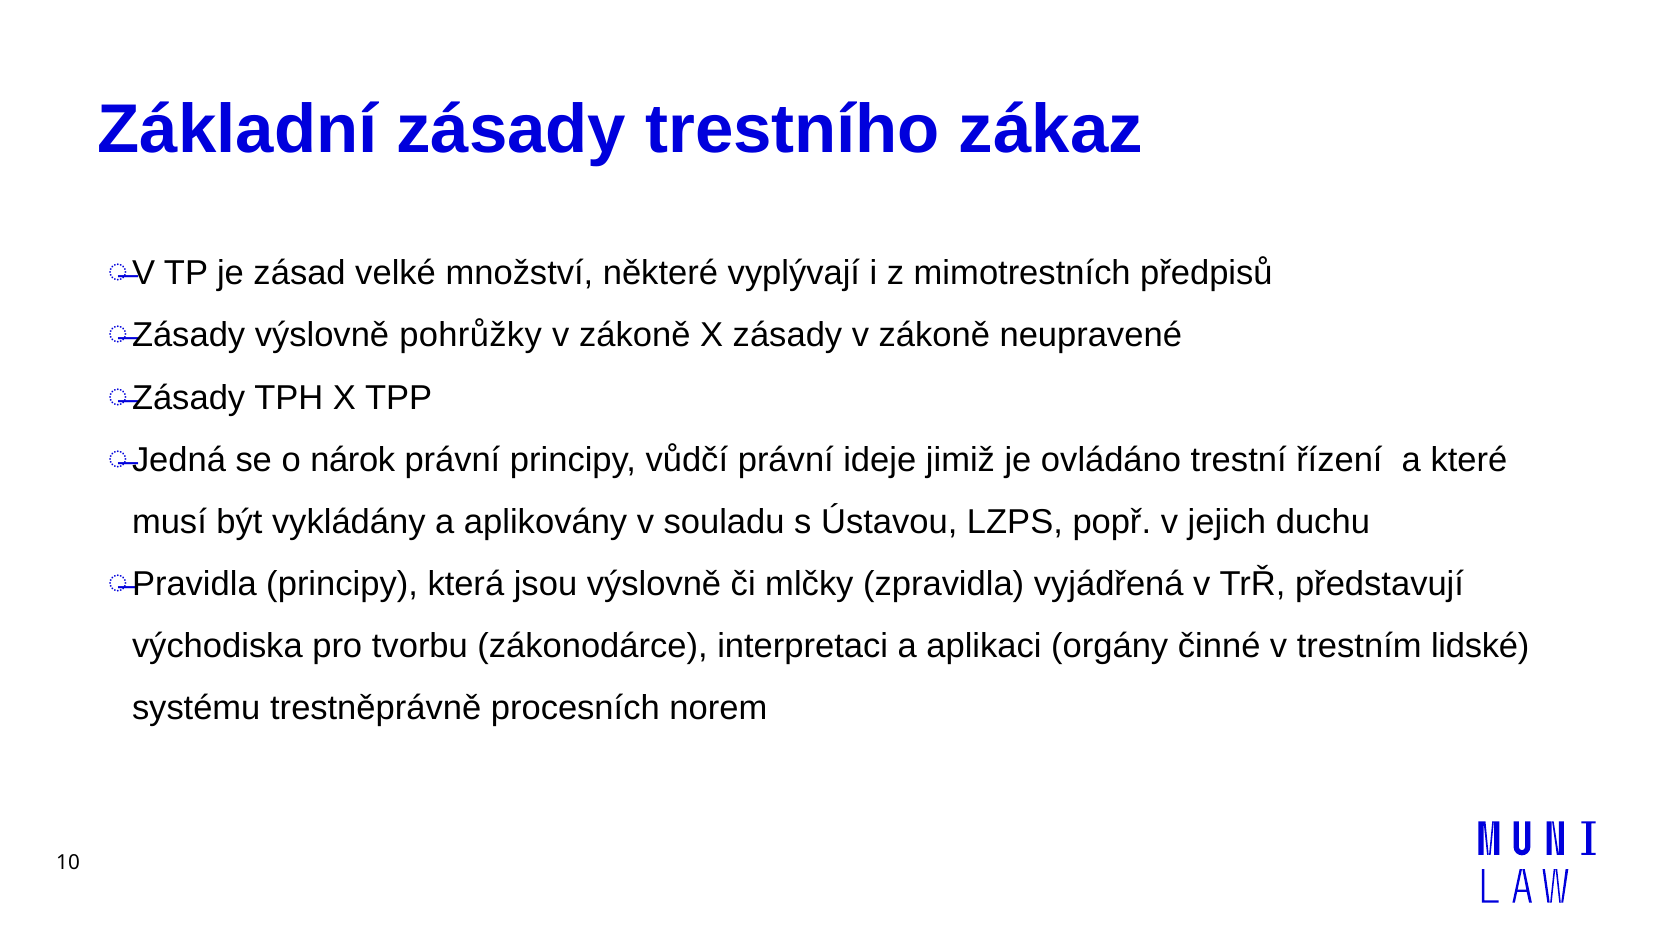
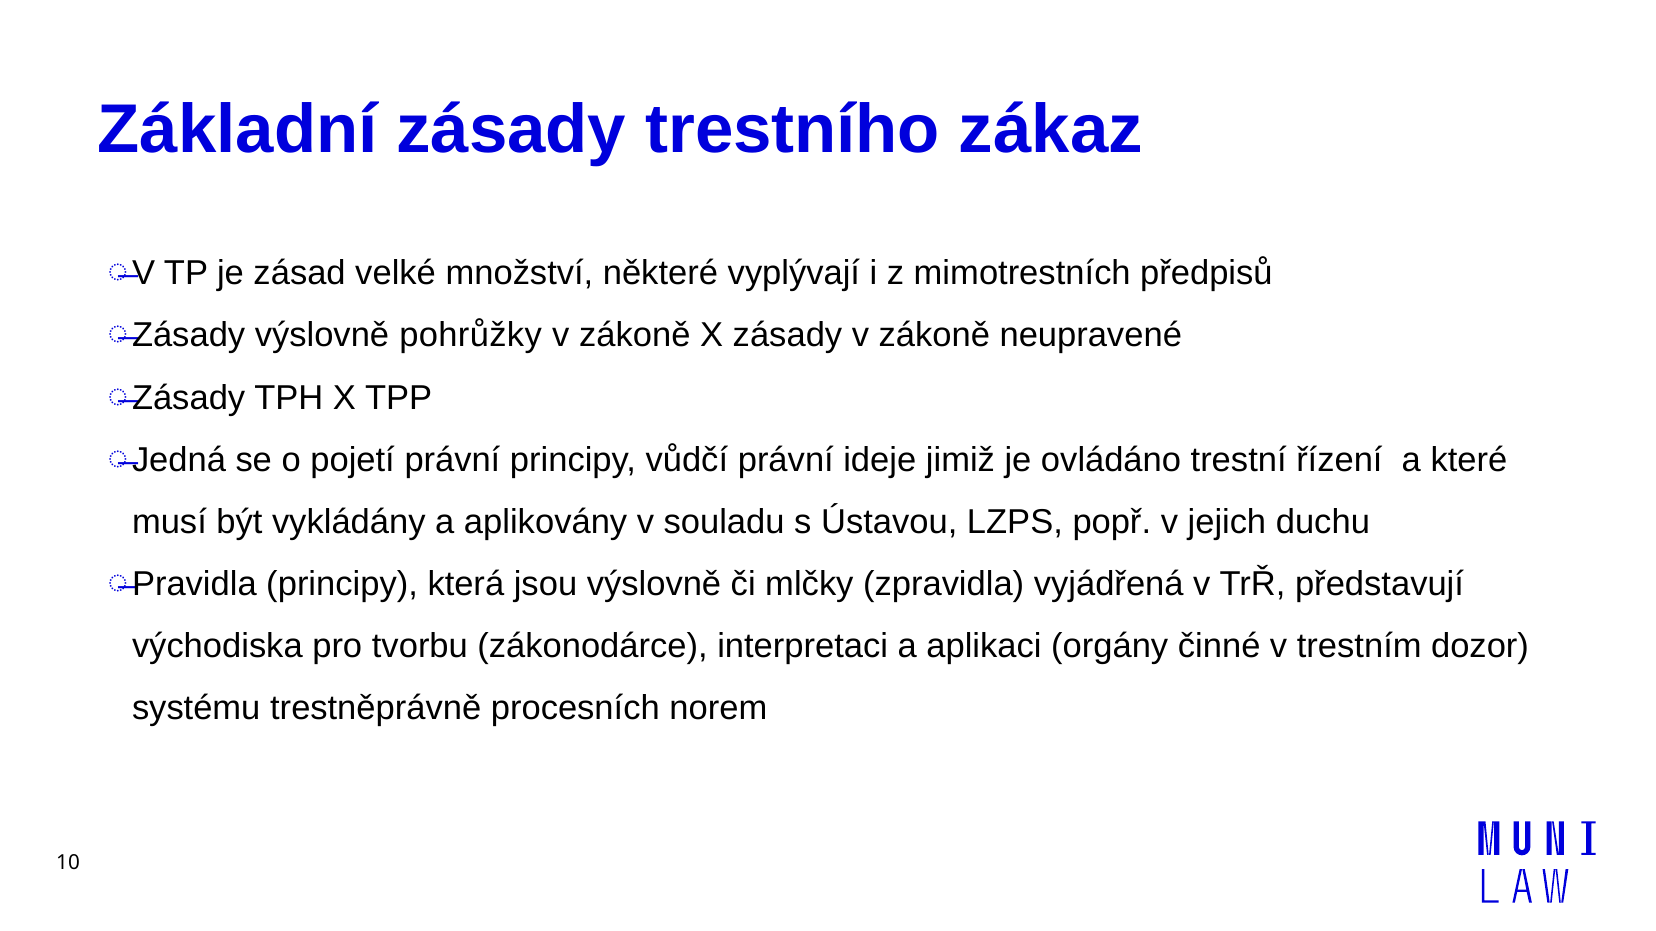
nárok: nárok -> pojetí (353, 460)
lidské: lidské -> dozor (1480, 646)
